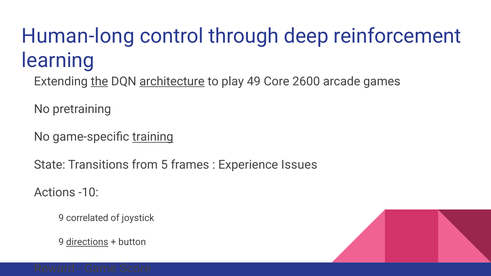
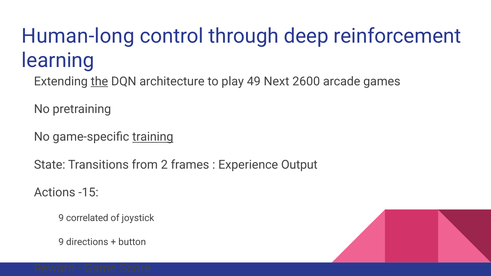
architecture underline: present -> none (172, 81)
Core: Core -> Next (277, 81)
5: 5 -> 2 (164, 165)
Issues: Issues -> Output (299, 165)
-10: -10 -> -15 (88, 193)
directions underline: present -> none (87, 242)
